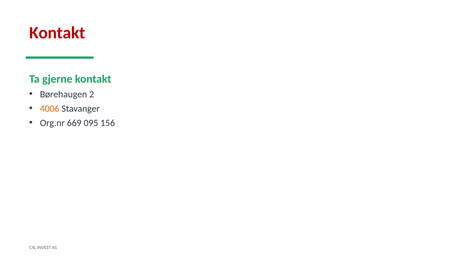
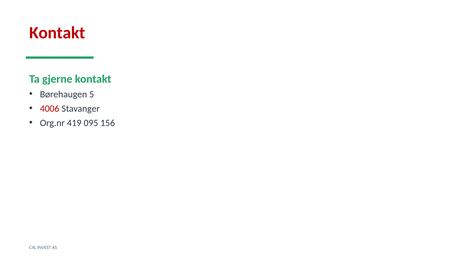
2: 2 -> 5 (92, 94)
4006 colour: orange -> red (50, 109)
669: 669 -> 419 (74, 123)
